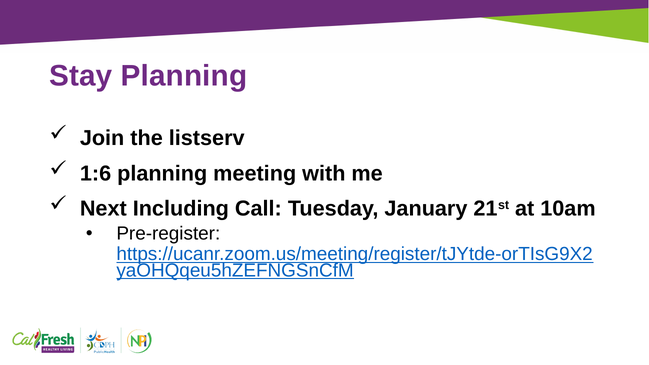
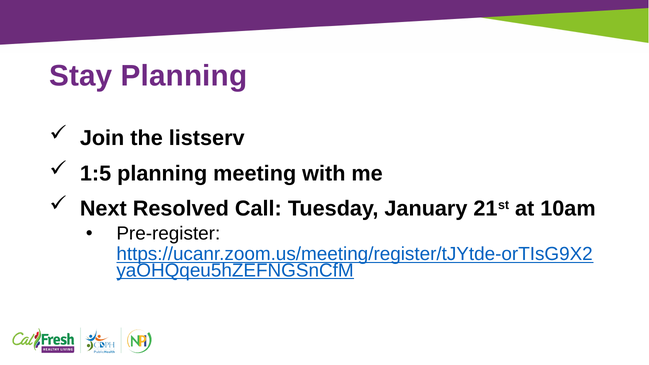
1:6: 1:6 -> 1:5 (96, 173)
Including: Including -> Resolved (181, 209)
